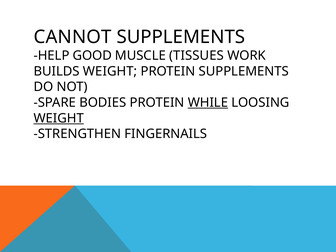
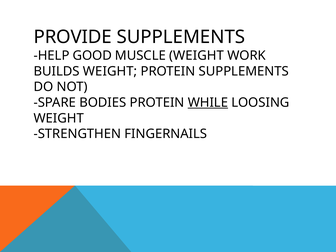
CANNOT: CANNOT -> PROVIDE (73, 37)
MUSCLE TISSUES: TISSUES -> WEIGHT (197, 56)
WEIGHT underline: present -> none (59, 118)
